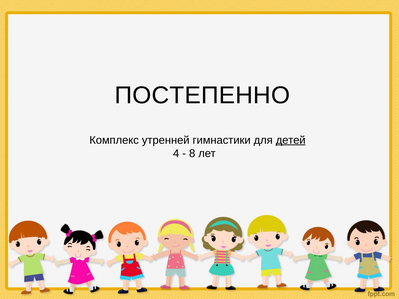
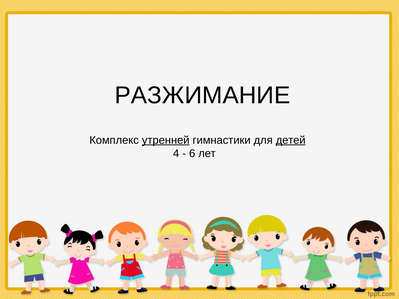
ПОСТЕПЕННО: ПОСТЕПЕННО -> РАЗЖИМАНИЕ (202, 95)
утренней underline: none -> present (166, 140)
8: 8 -> 6 (192, 154)
